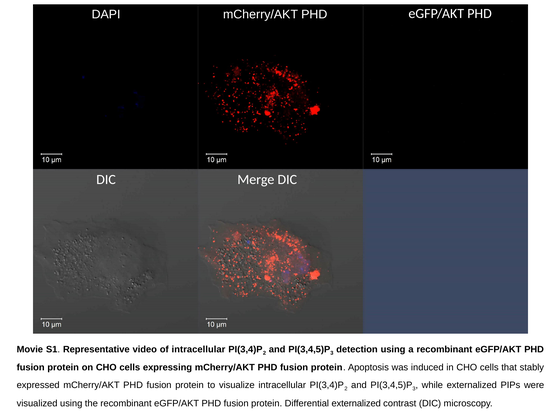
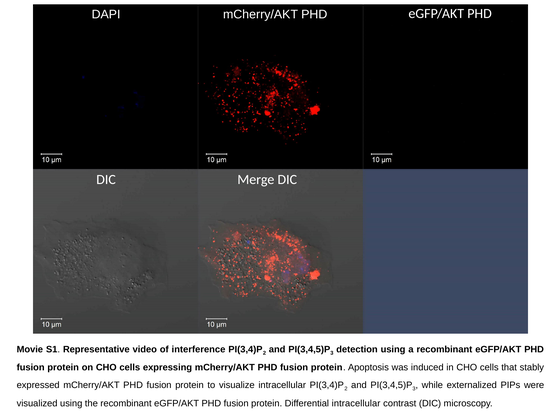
of intracellular: intracellular -> interference (199, 350)
Differential externalized: externalized -> intracellular (356, 404)
